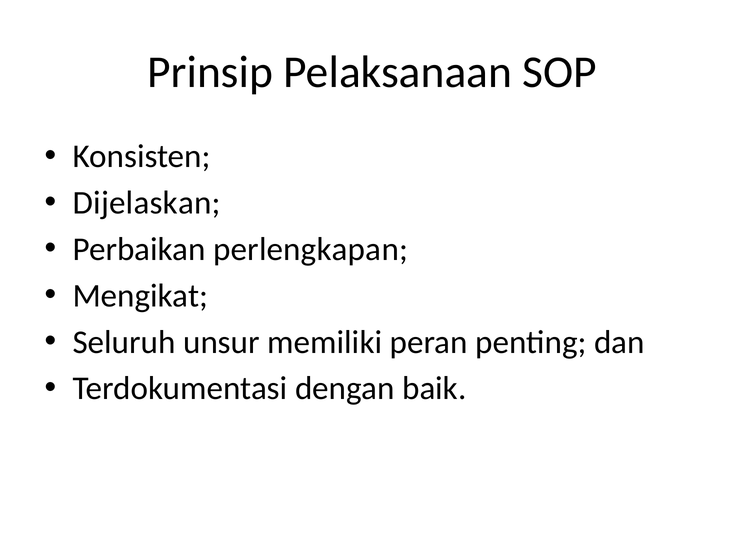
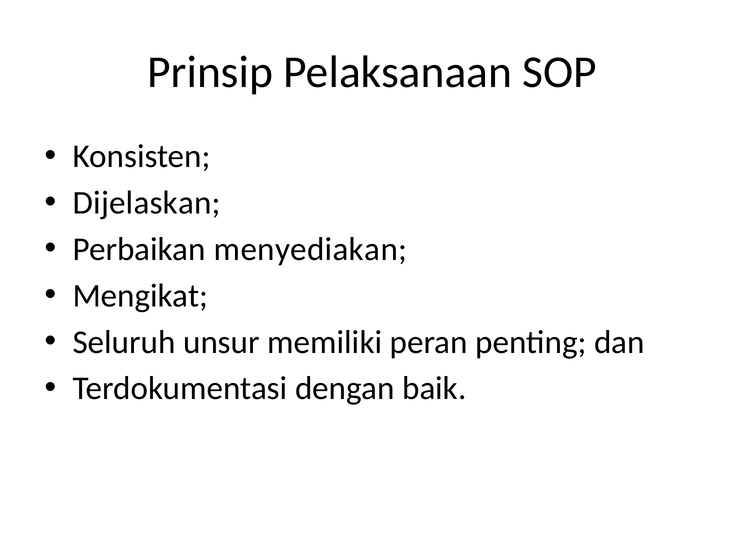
perlengkapan: perlengkapan -> menyediakan (310, 249)
